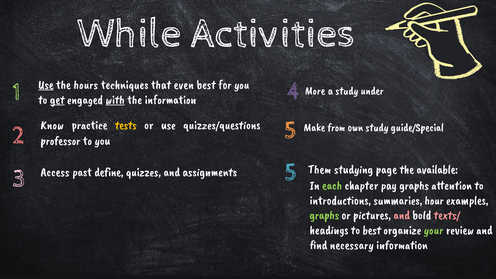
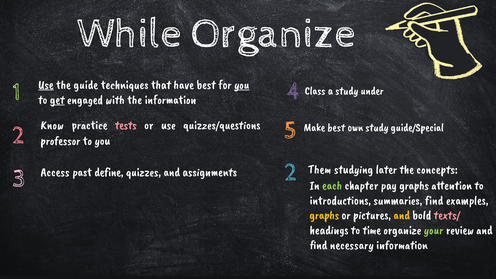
While Activities: Activities -> Organize (273, 33)
More: More -> Class (315, 91)
hours: hours -> guide (86, 85)
even: even -> have (184, 85)
you underline: none -> present (242, 85)
with underline: present -> none (115, 100)
Make from: from -> best (336, 127)
tests colour: yellow -> pink (126, 125)
page: page -> later (386, 170)
available: available -> concepts (437, 170)
assignments 5: 5 -> 2 (291, 172)
summaries hour: hour -> find (434, 200)
graphs colour: light green -> yellow (324, 215)
and colour: pink -> yellow (402, 215)
to best: best -> time (372, 230)
